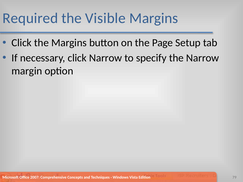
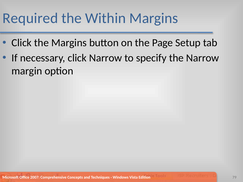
Visible: Visible -> Within (105, 18)
